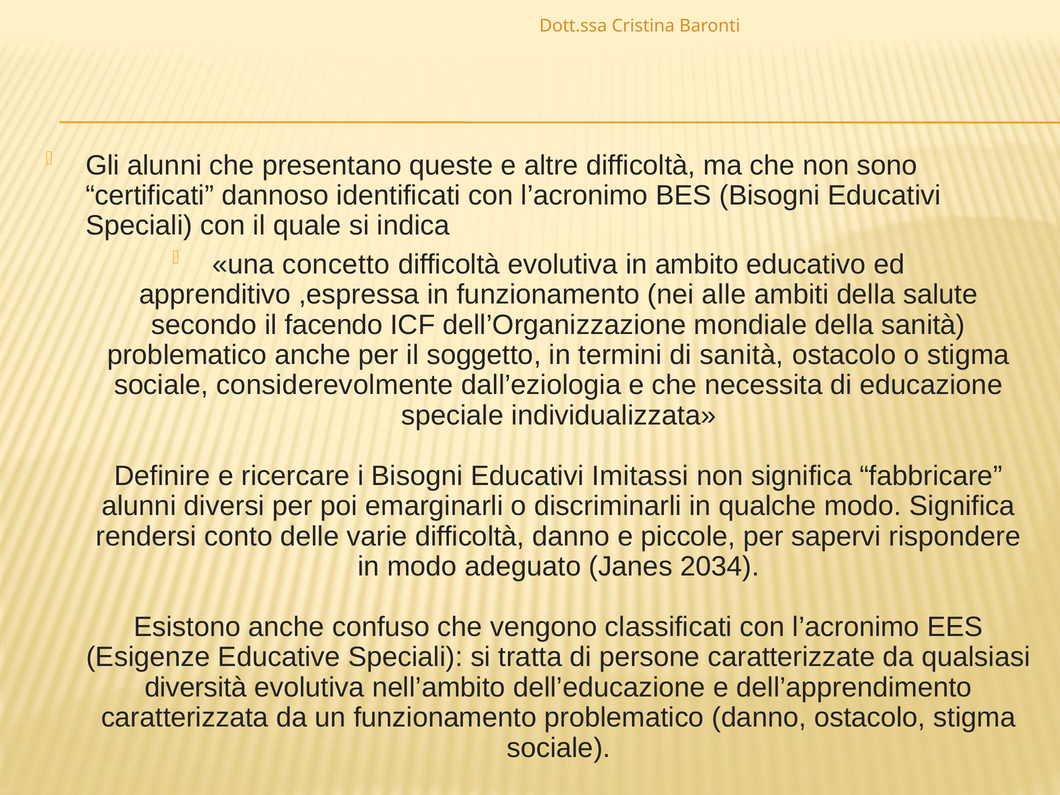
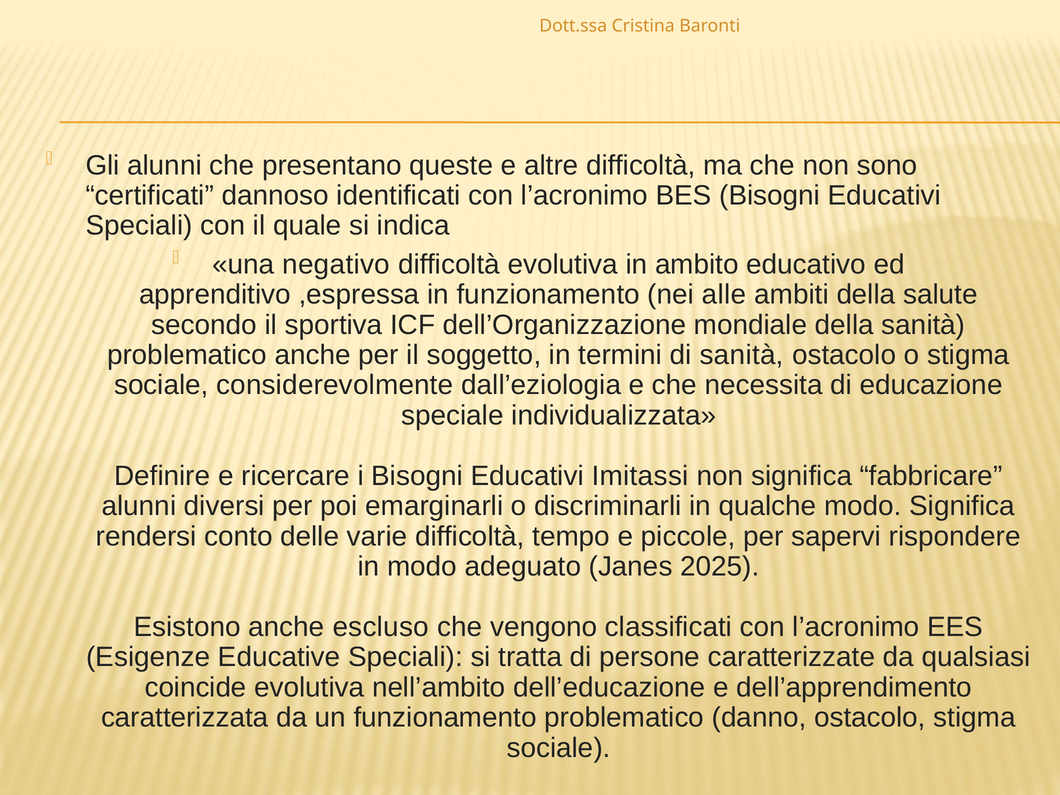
concetto: concetto -> negativo (336, 264)
facendo: facendo -> sportiva (334, 325)
difficoltà danno: danno -> tempo (571, 536)
2034: 2034 -> 2025 (720, 567)
confuso: confuso -> escluso (381, 627)
diversità: diversità -> coincide (196, 687)
